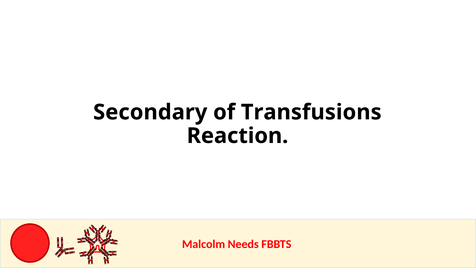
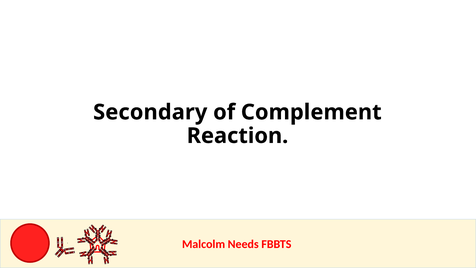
Transfusions: Transfusions -> Complement (311, 112)
